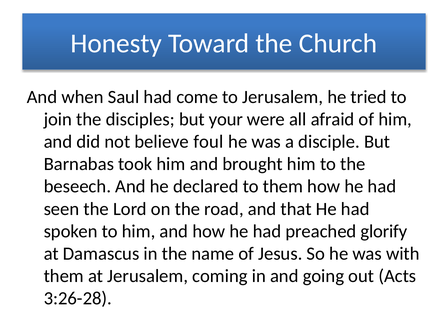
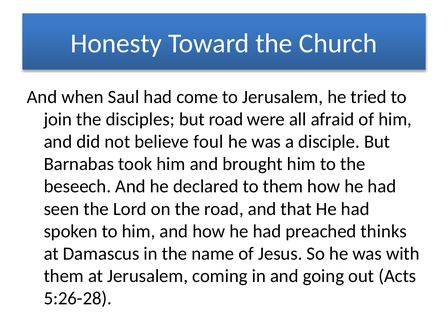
but your: your -> road (226, 119)
glorify: glorify -> thinks (384, 231)
3:26-28: 3:26-28 -> 5:26-28 (78, 298)
